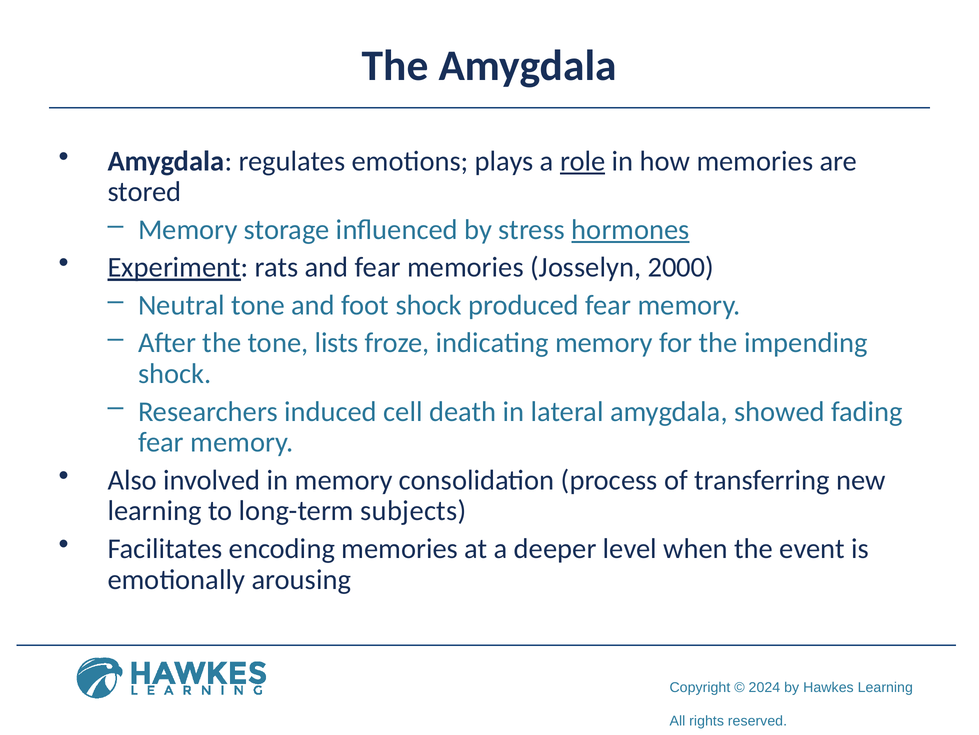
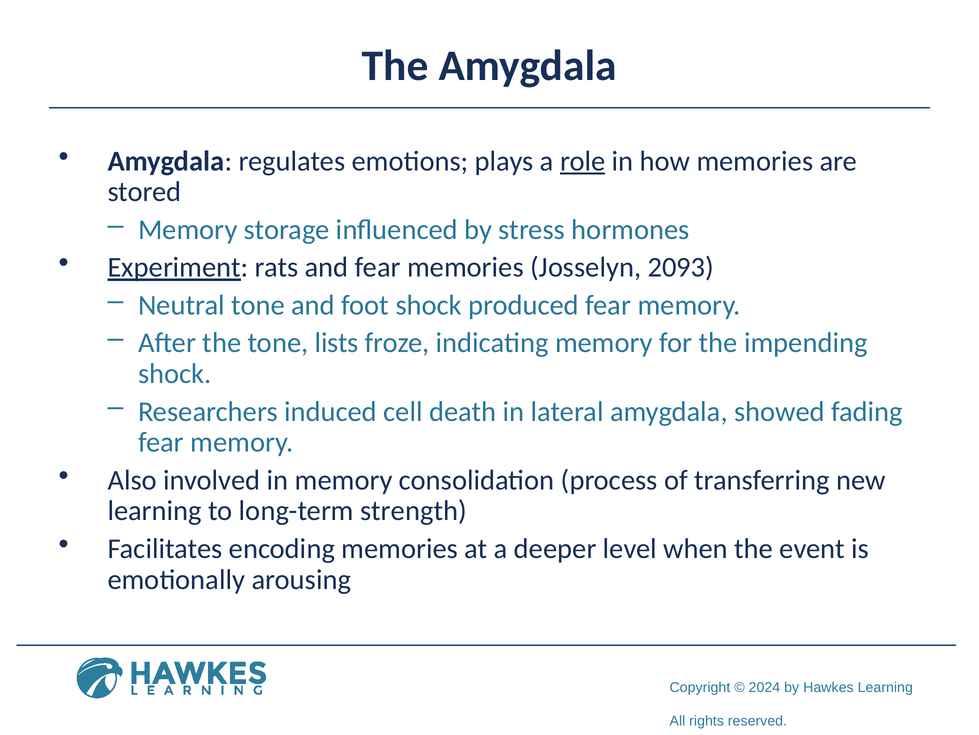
hormones underline: present -> none (631, 230)
2000: 2000 -> 2093 (681, 267)
subjects: subjects -> strength (414, 511)
